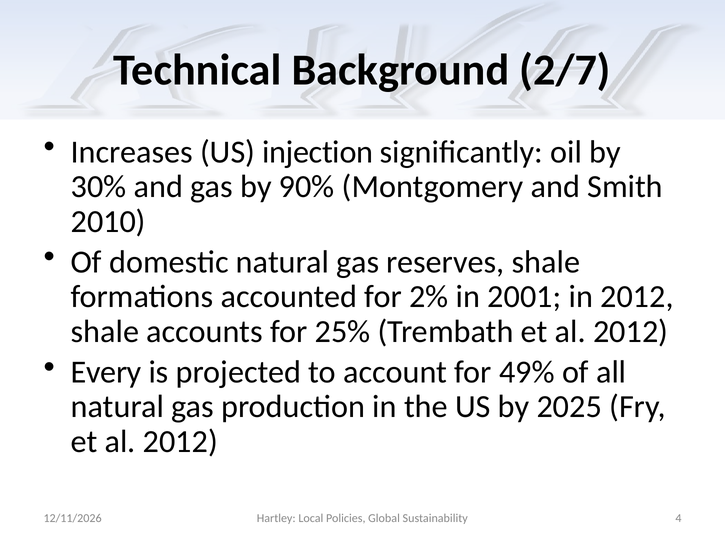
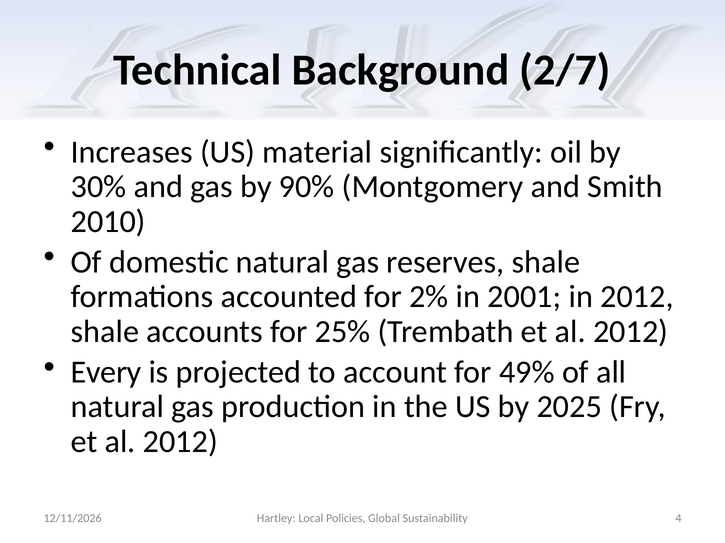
injection: injection -> material (317, 152)
